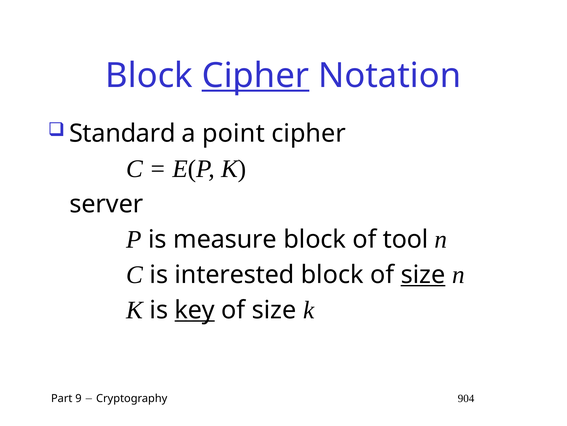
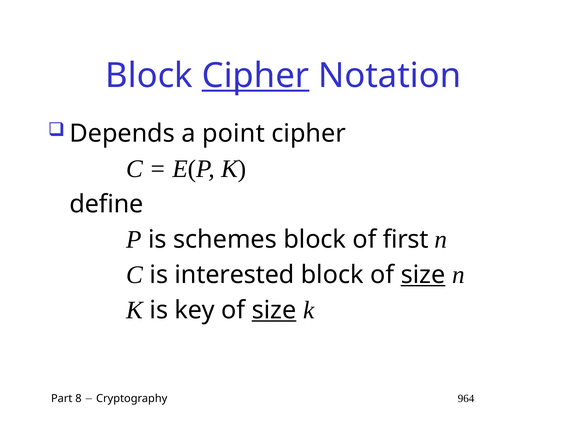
Standard: Standard -> Depends (122, 133)
server: server -> define (106, 204)
measure: measure -> schemes (225, 239)
tool: tool -> first (406, 239)
key underline: present -> none (195, 310)
size underline: none -> present (274, 310)
9: 9 -> 8 (78, 398)
904: 904 -> 964 (466, 398)
